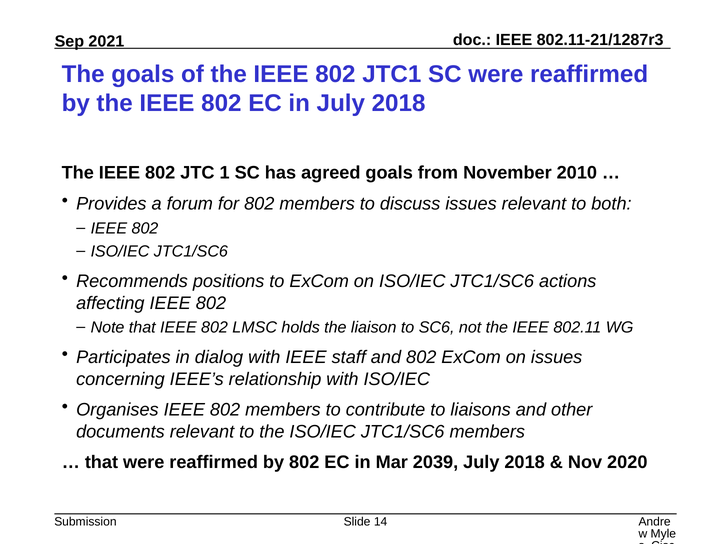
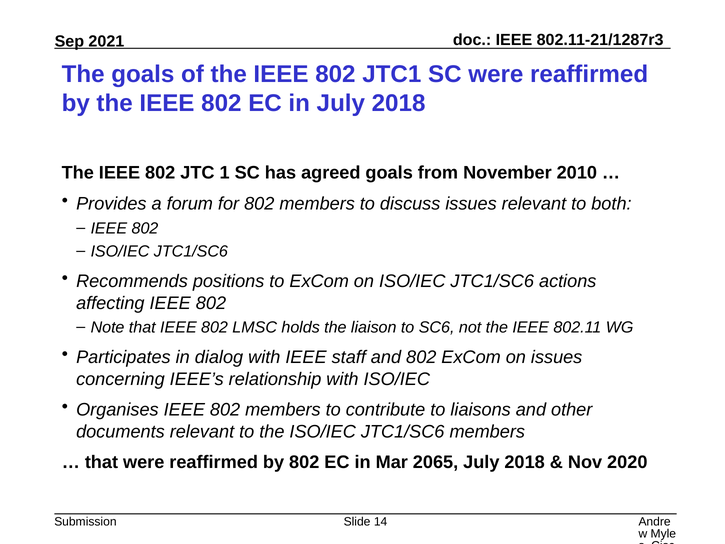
2039: 2039 -> 2065 (436, 462)
